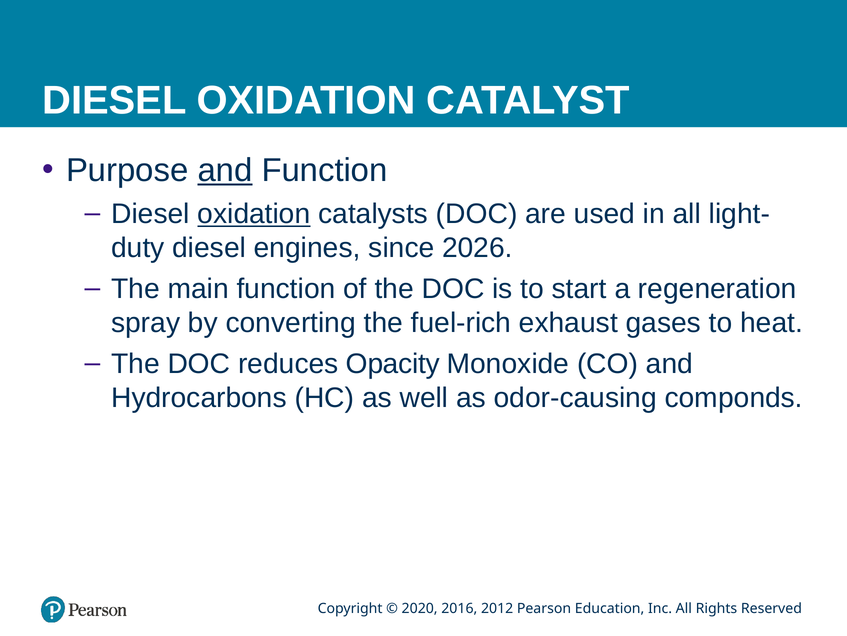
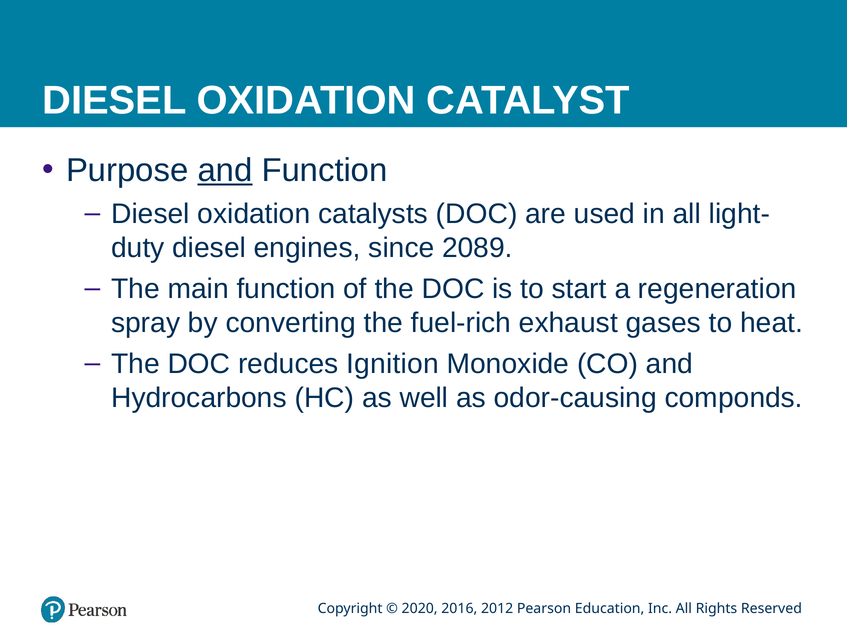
oxidation underline: present -> none (254, 214)
2026: 2026 -> 2089 (477, 248)
Opacity: Opacity -> Ignition (393, 363)
